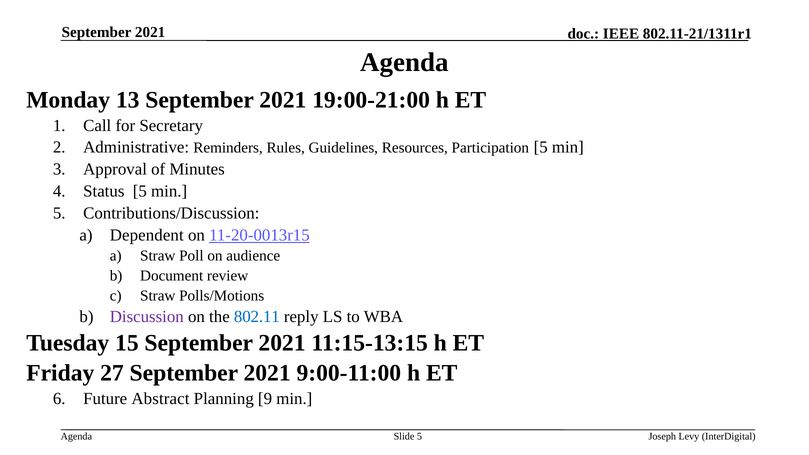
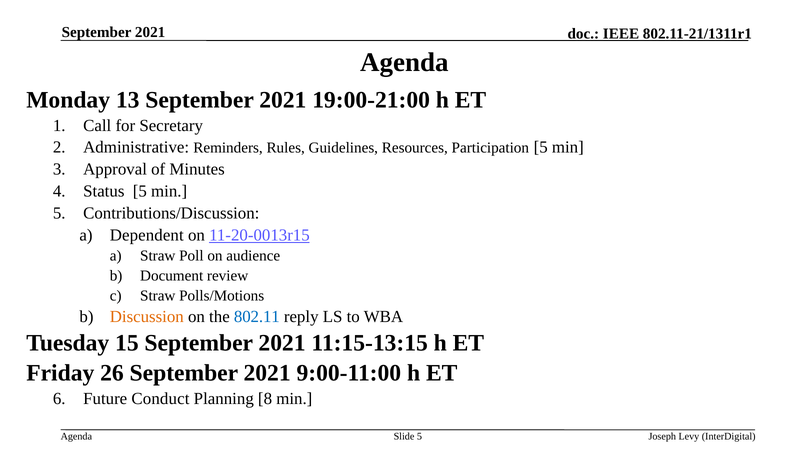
Discussion colour: purple -> orange (147, 317)
27: 27 -> 26 (112, 373)
Abstract: Abstract -> Conduct (160, 399)
9: 9 -> 8 (265, 399)
